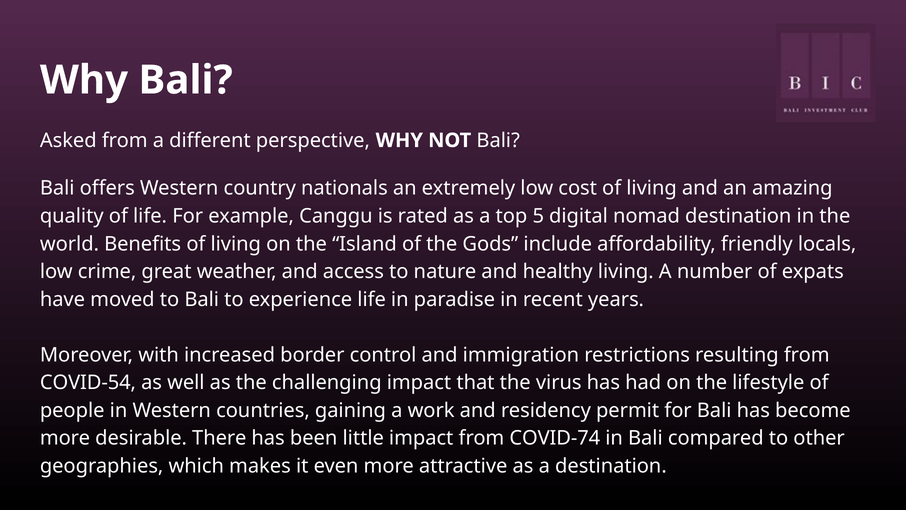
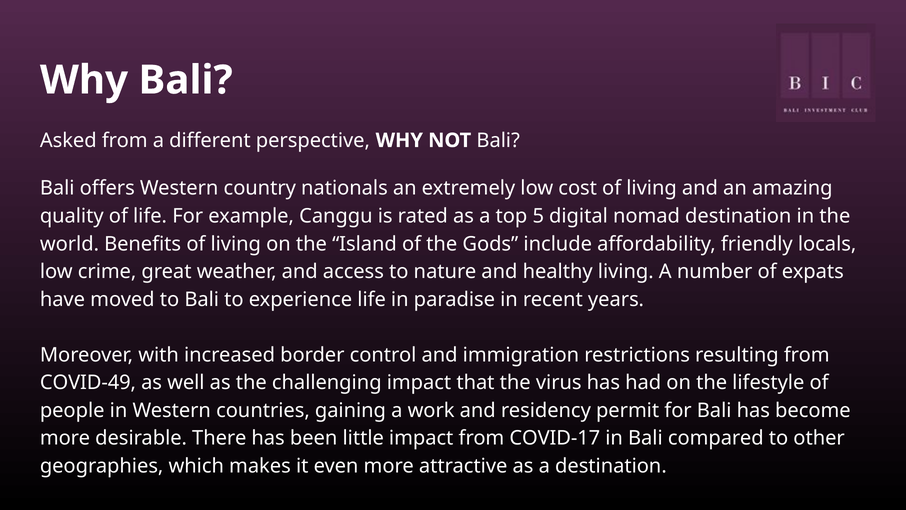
COVID-54: COVID-54 -> COVID-49 (88, 382)
COVID-74: COVID-74 -> COVID-17 (555, 438)
